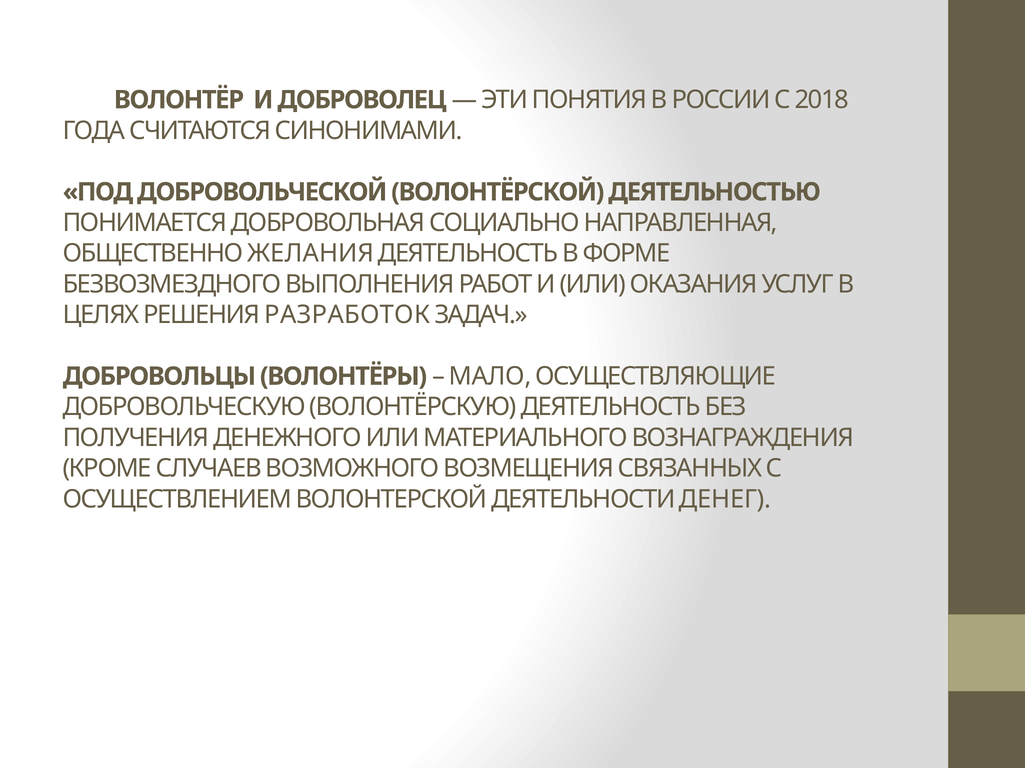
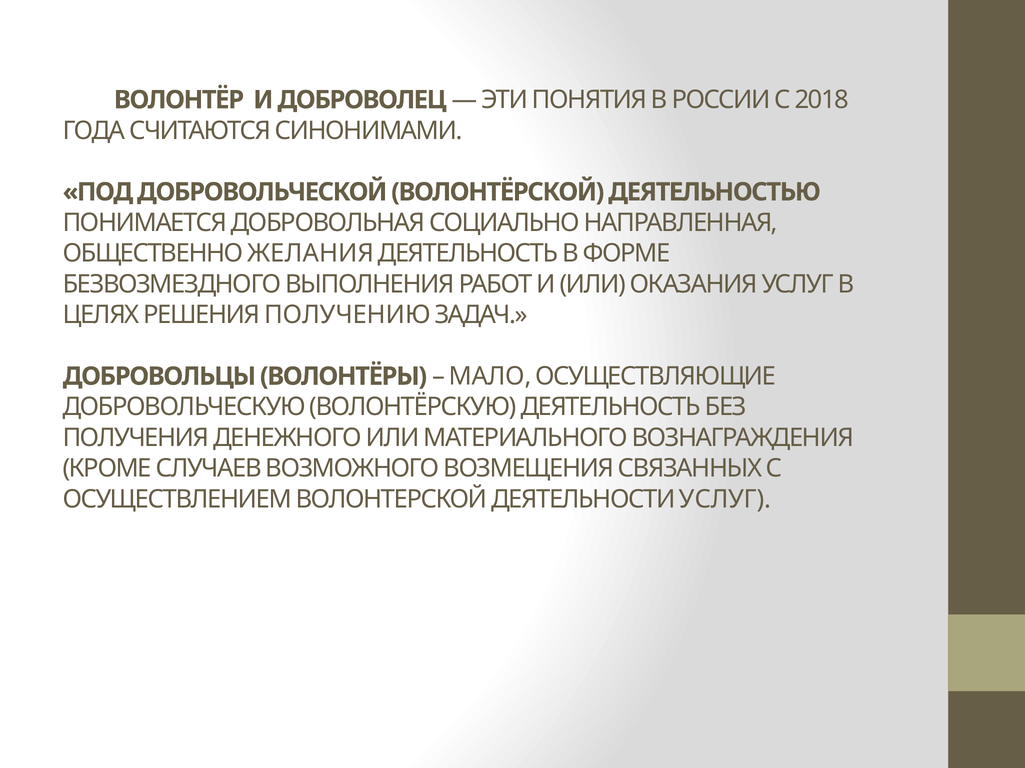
РАЗРАБОТОК: РАЗРАБОТОК -> ПОЛУЧЕНИЮ (347, 315)
ДЕЯТЕЛЬНОСТИ ДЕНЕГ: ДЕНЕГ -> УСЛУГ (725, 500)
